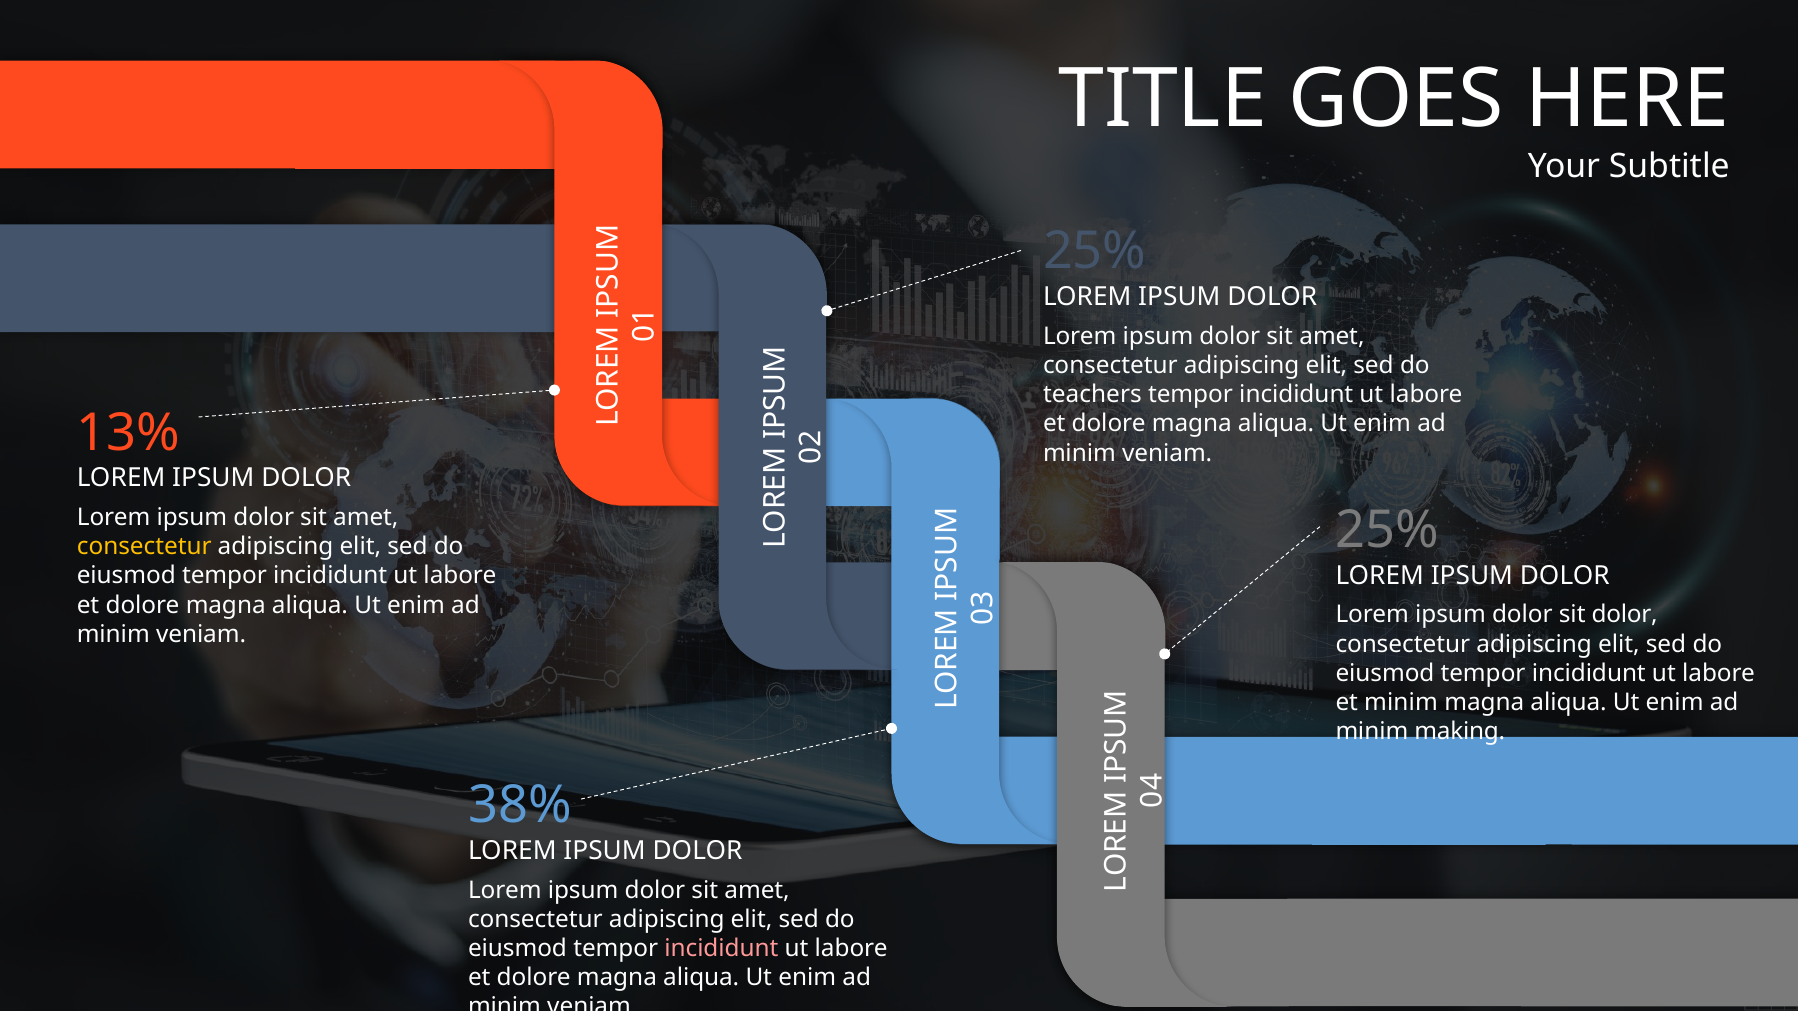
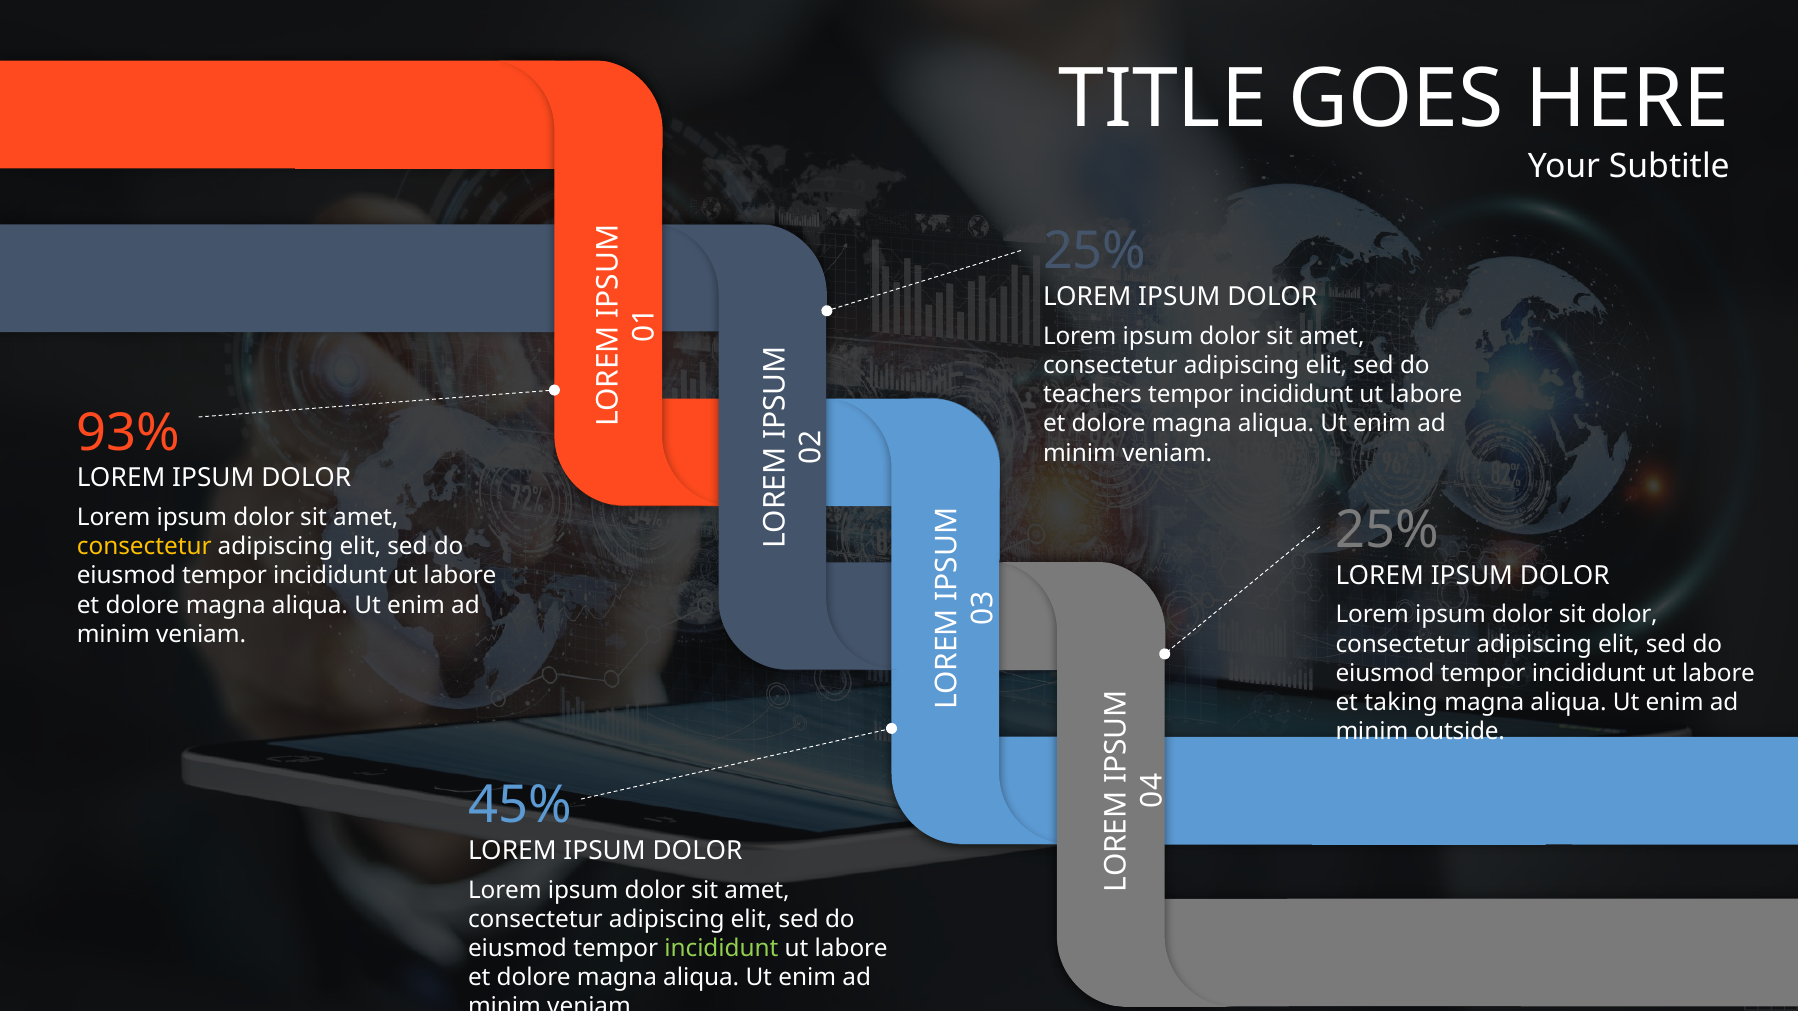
13%: 13% -> 93% (129, 433)
et minim: minim -> taking (1401, 703)
making: making -> outside (1460, 732)
38%: 38% -> 45% (520, 806)
incididunt colour: pink -> light green (721, 949)
